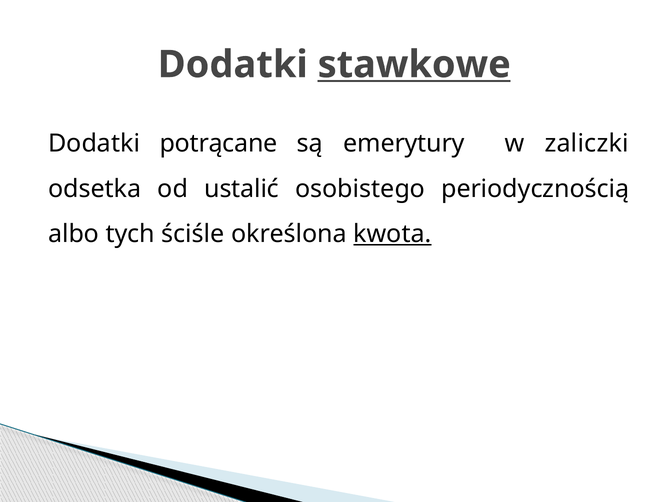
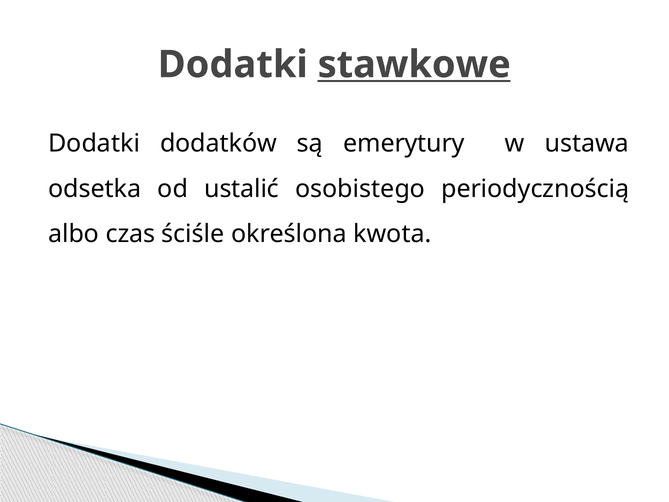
potrącane: potrącane -> dodatków (218, 144)
zaliczki: zaliczki -> ustawa (587, 144)
tych: tych -> czas (130, 234)
kwota underline: present -> none (392, 234)
